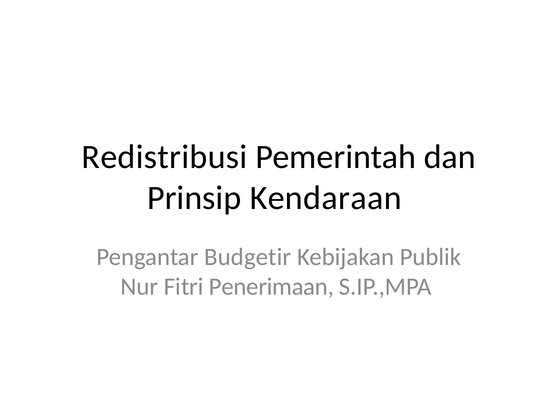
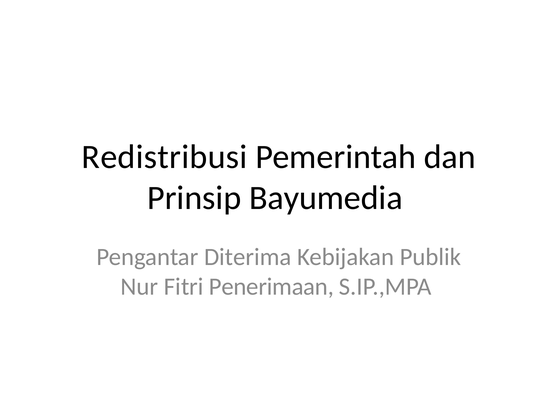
Kendaraan: Kendaraan -> Bayumedia (326, 198)
Budgetir: Budgetir -> Diterima (248, 257)
